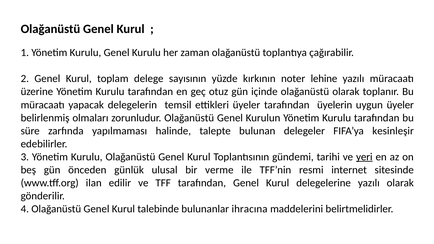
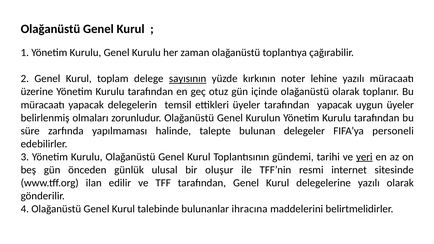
sayısının underline: none -> present (188, 79)
tarafından üyelerin: üyelerin -> yapacak (335, 105)
kesinleşir: kesinleşir -> personeli (393, 131)
verme: verme -> oluşur (219, 170)
